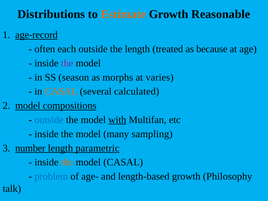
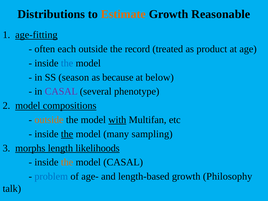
age-record: age-record -> age-fitting (36, 35)
the length: length -> record (137, 49)
because: because -> product (212, 49)
the colour: purple -> blue (67, 63)
morphs: morphs -> because (118, 77)
varies: varies -> below (160, 77)
CASAL colour: orange -> purple (61, 91)
calculated: calculated -> phenotype (137, 91)
outside colour: blue -> orange (49, 120)
the underline: none -> present (67, 134)
number: number -> morphs (30, 148)
parametric: parametric -> likelihoods (98, 148)
